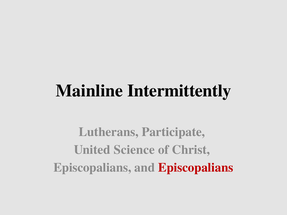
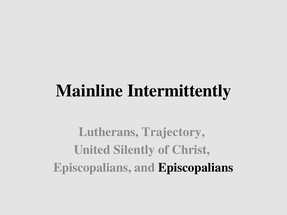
Participate: Participate -> Trajectory (173, 132)
Science: Science -> Silently (134, 150)
Episcopalians colour: red -> black (196, 168)
